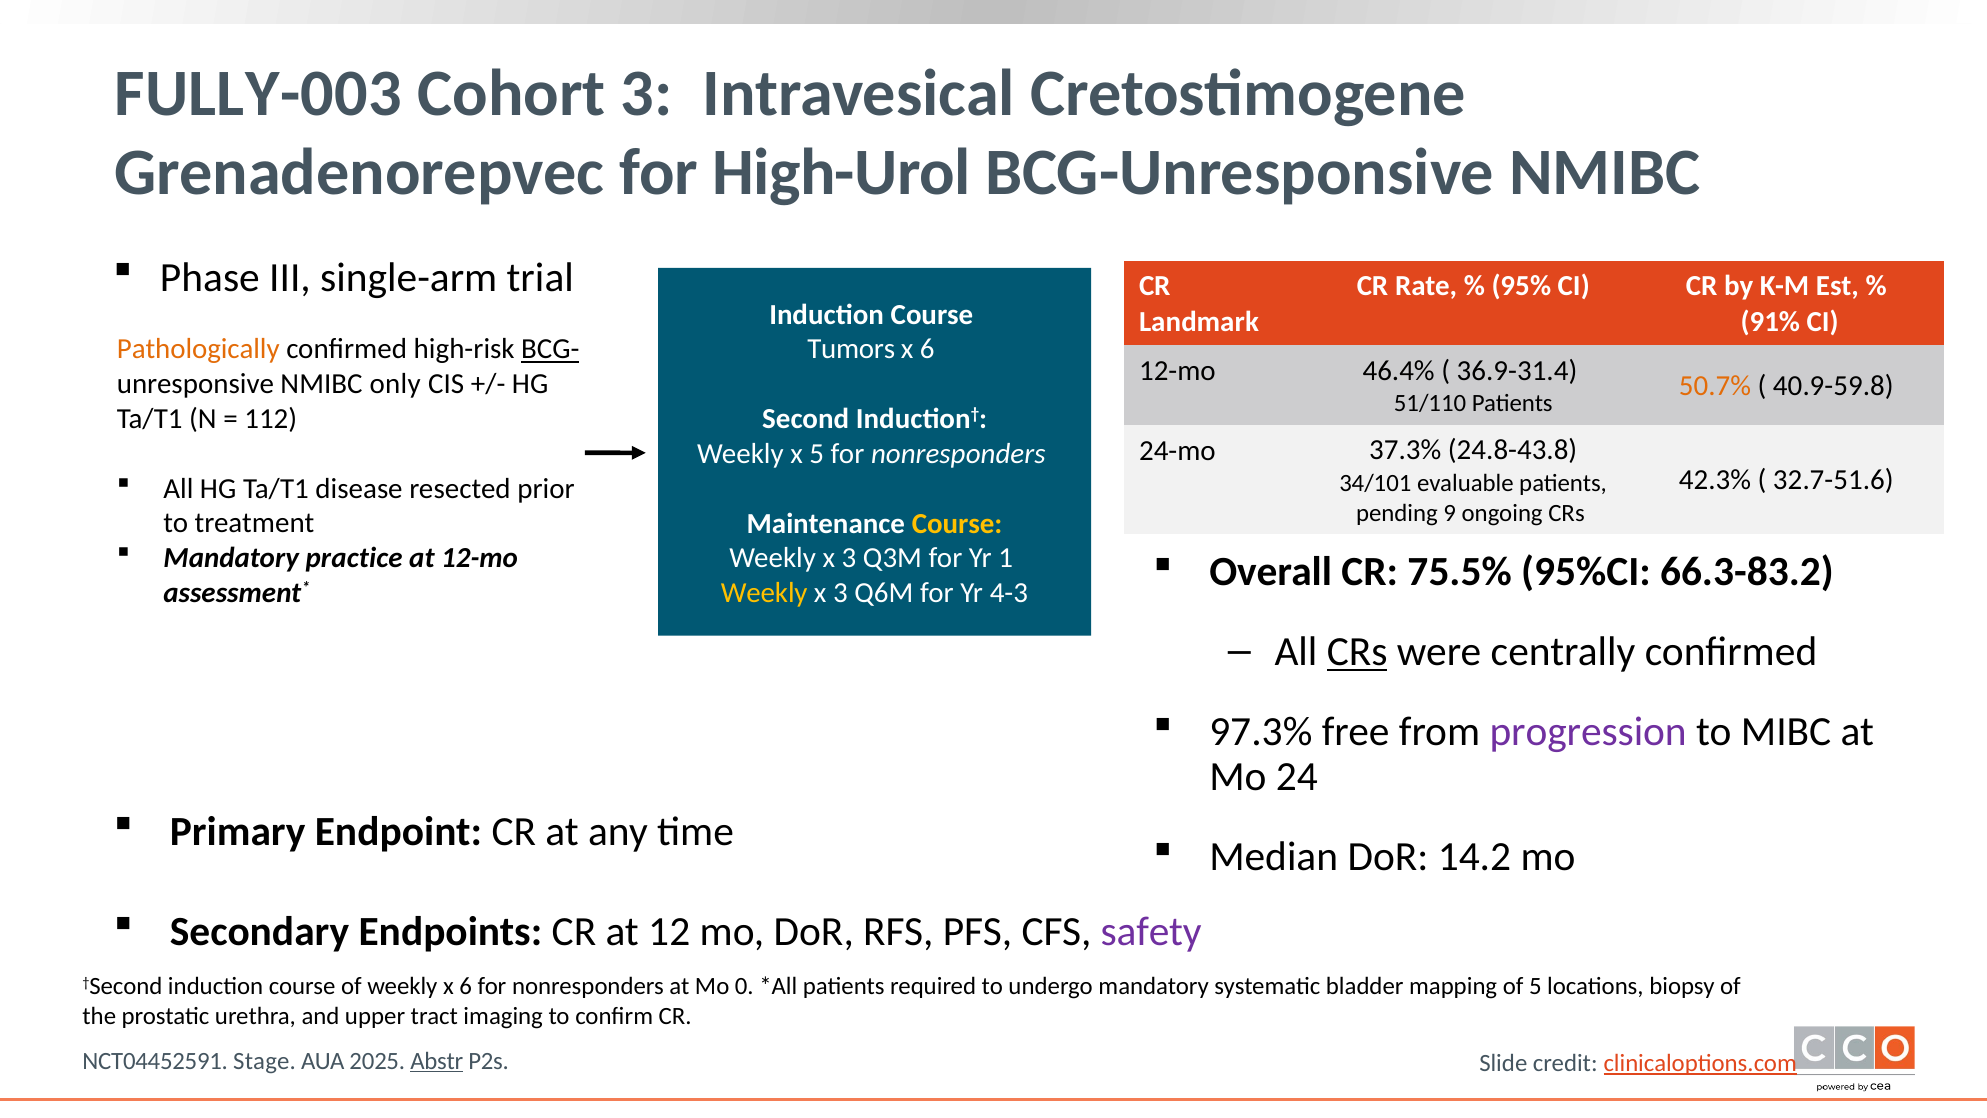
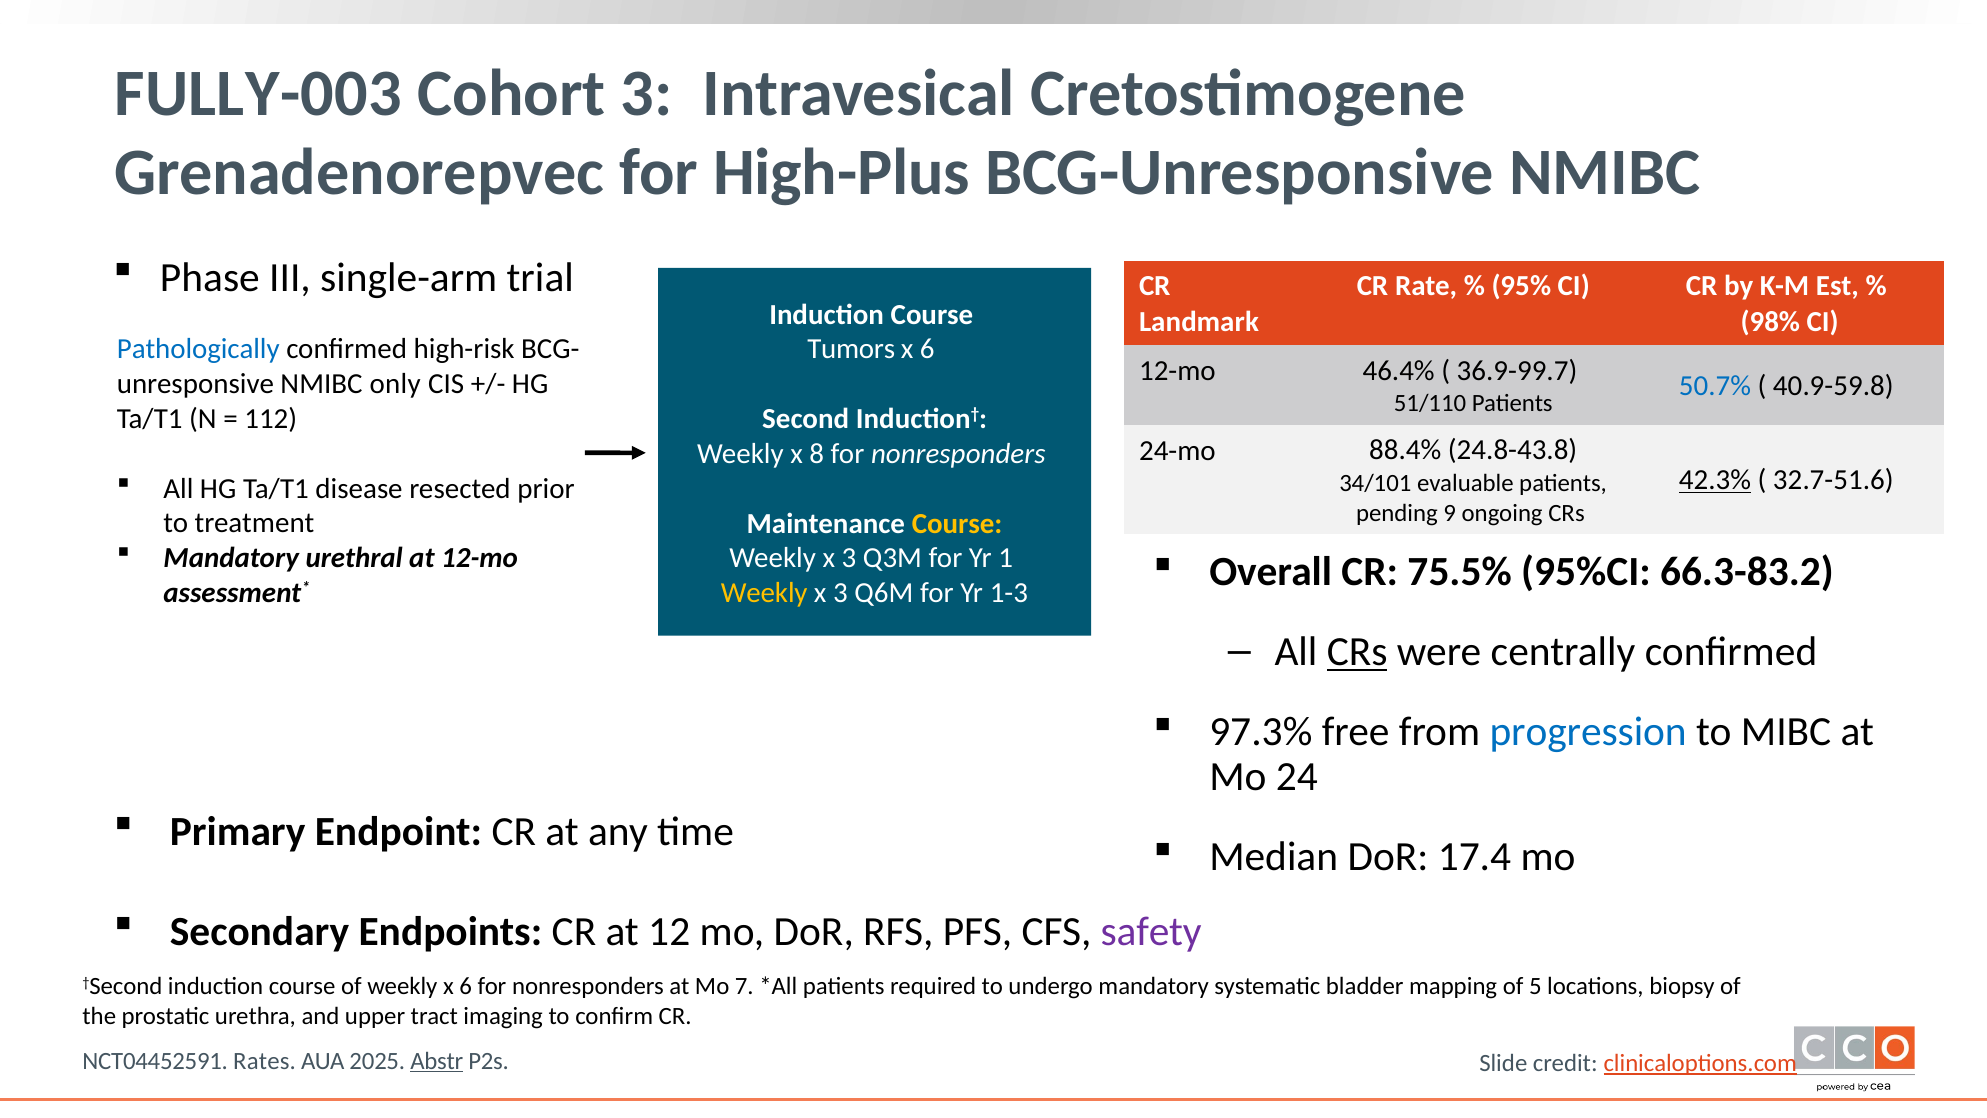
High-Urol: High-Urol -> High-Plus (842, 173)
91%: 91% -> 98% (1770, 322)
Pathologically colour: orange -> blue (198, 349)
BCG- underline: present -> none (550, 349)
36.9-31.4: 36.9-31.4 -> 36.9-99.7 (1517, 371)
50.7% colour: orange -> blue (1715, 385)
37.3%: 37.3% -> 88.4% (1405, 450)
x 5: 5 -> 8 (817, 454)
42.3% underline: none -> present (1715, 480)
practice: practice -> urethral (354, 558)
4-3: 4-3 -> 1-3 (1009, 593)
progression colour: purple -> blue (1588, 732)
14.2: 14.2 -> 17.4 (1474, 856)
0: 0 -> 7 (744, 986)
Stage: Stage -> Rates (265, 1061)
